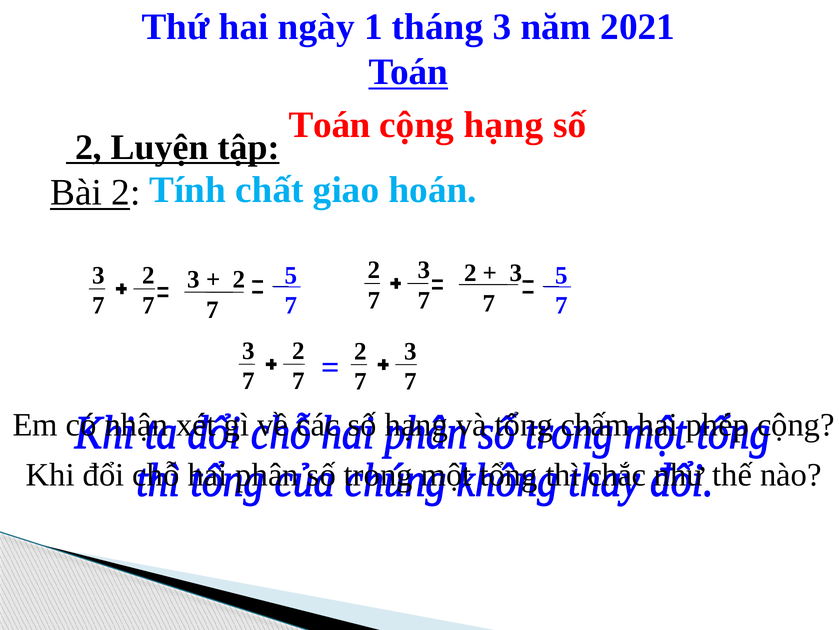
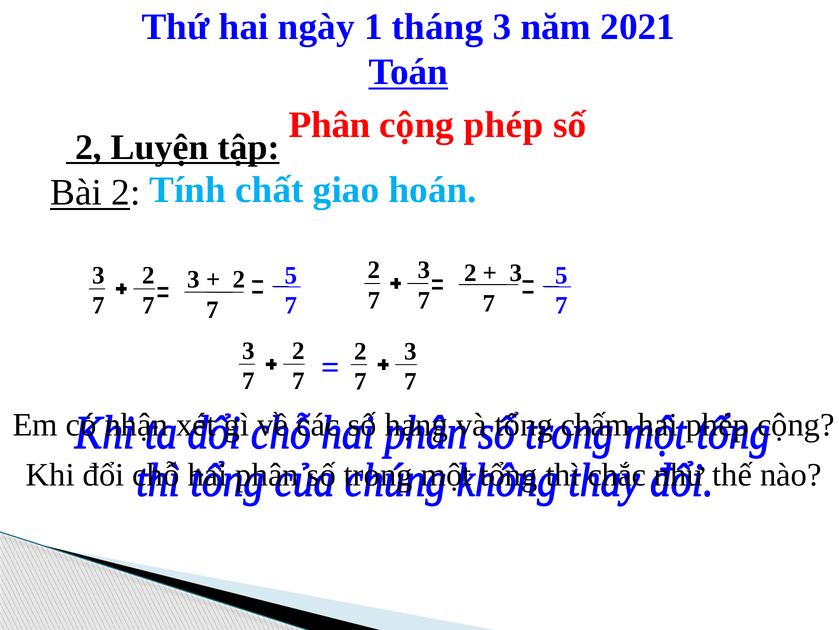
Toán: Toán -> Phân (330, 125)
cộng hạng: hạng -> phép (504, 125)
